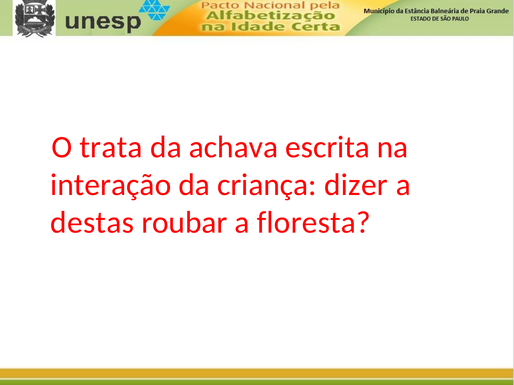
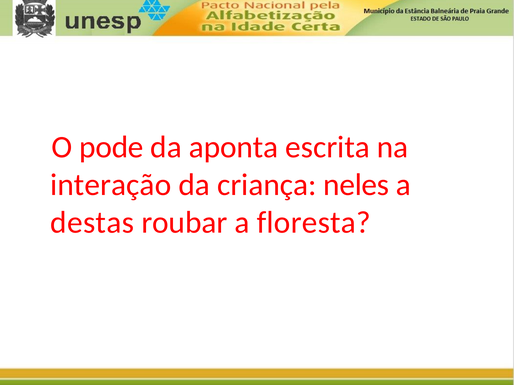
trata: trata -> pode (111, 147)
achava: achava -> aponta (234, 147)
dizer: dizer -> neles (356, 185)
